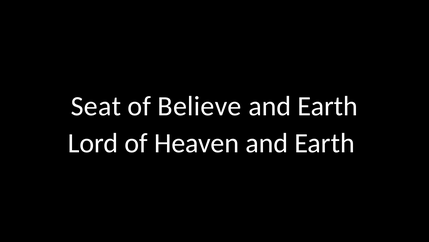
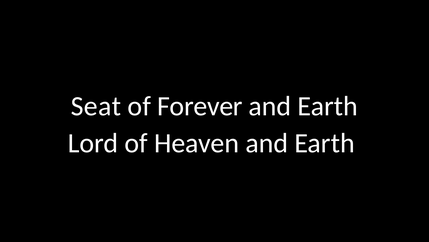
Believe: Believe -> Forever (200, 106)
